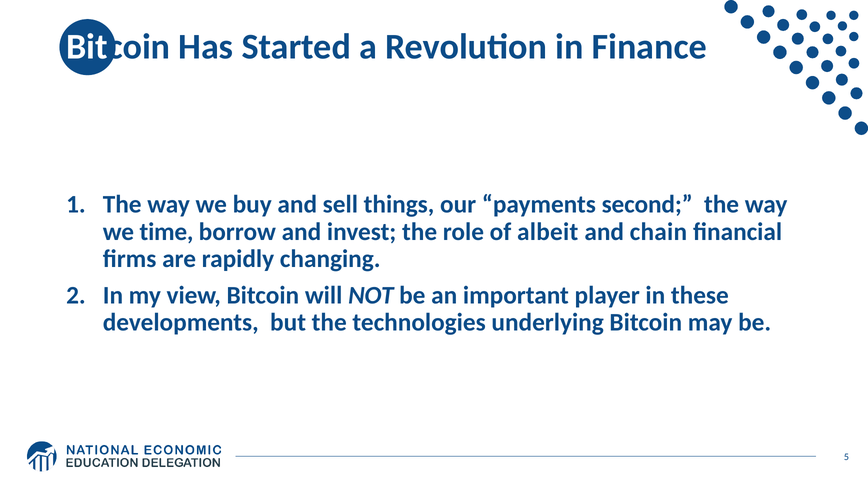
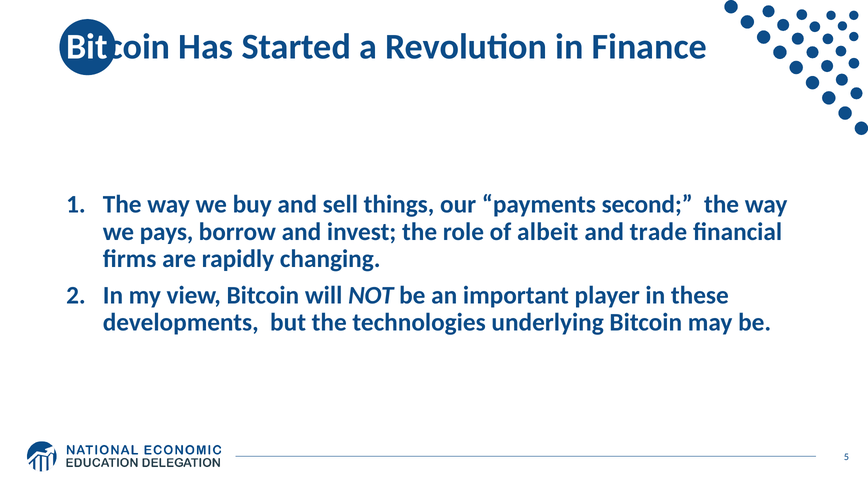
time: time -> pays (167, 232)
chain: chain -> trade (658, 232)
